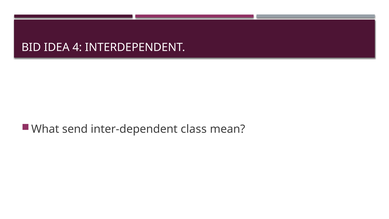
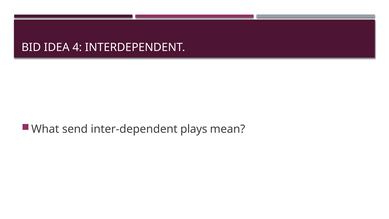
class: class -> plays (194, 129)
